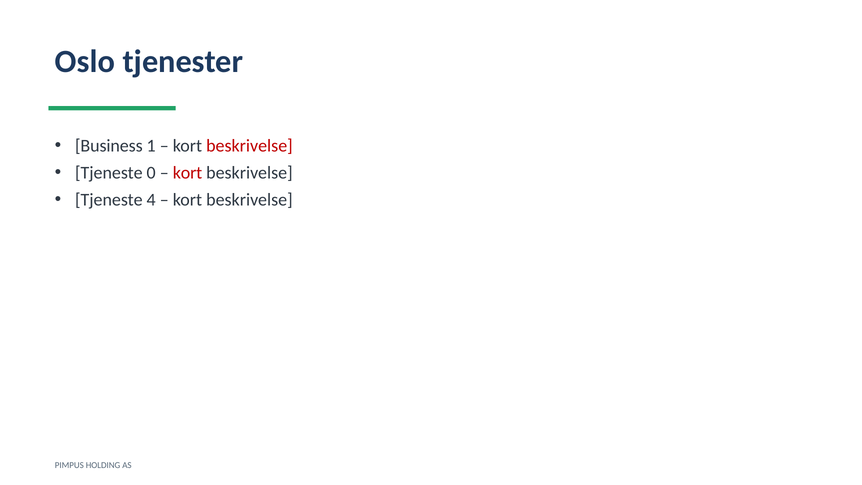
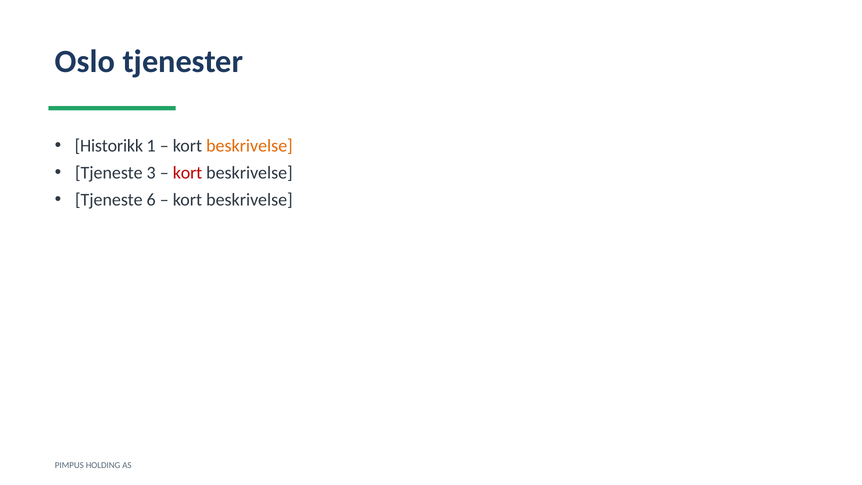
Business: Business -> Historikk (109, 146)
beskrivelse colour: red -> orange (249, 146)
0: 0 -> 3 (151, 173)
4: 4 -> 6 (151, 200)
